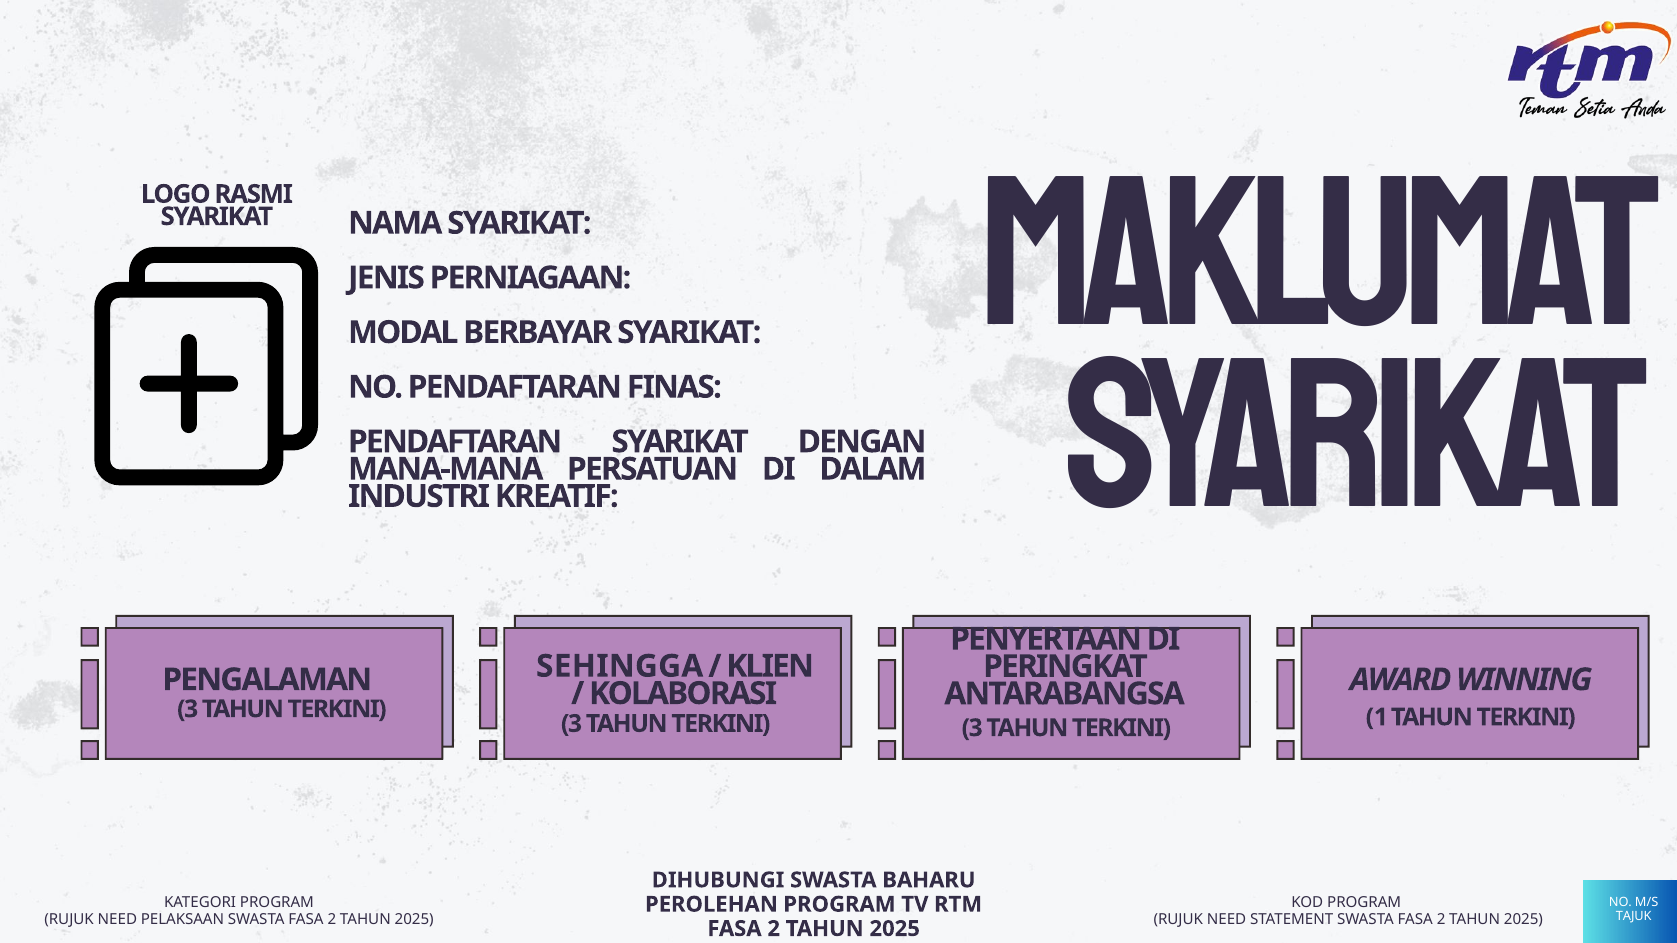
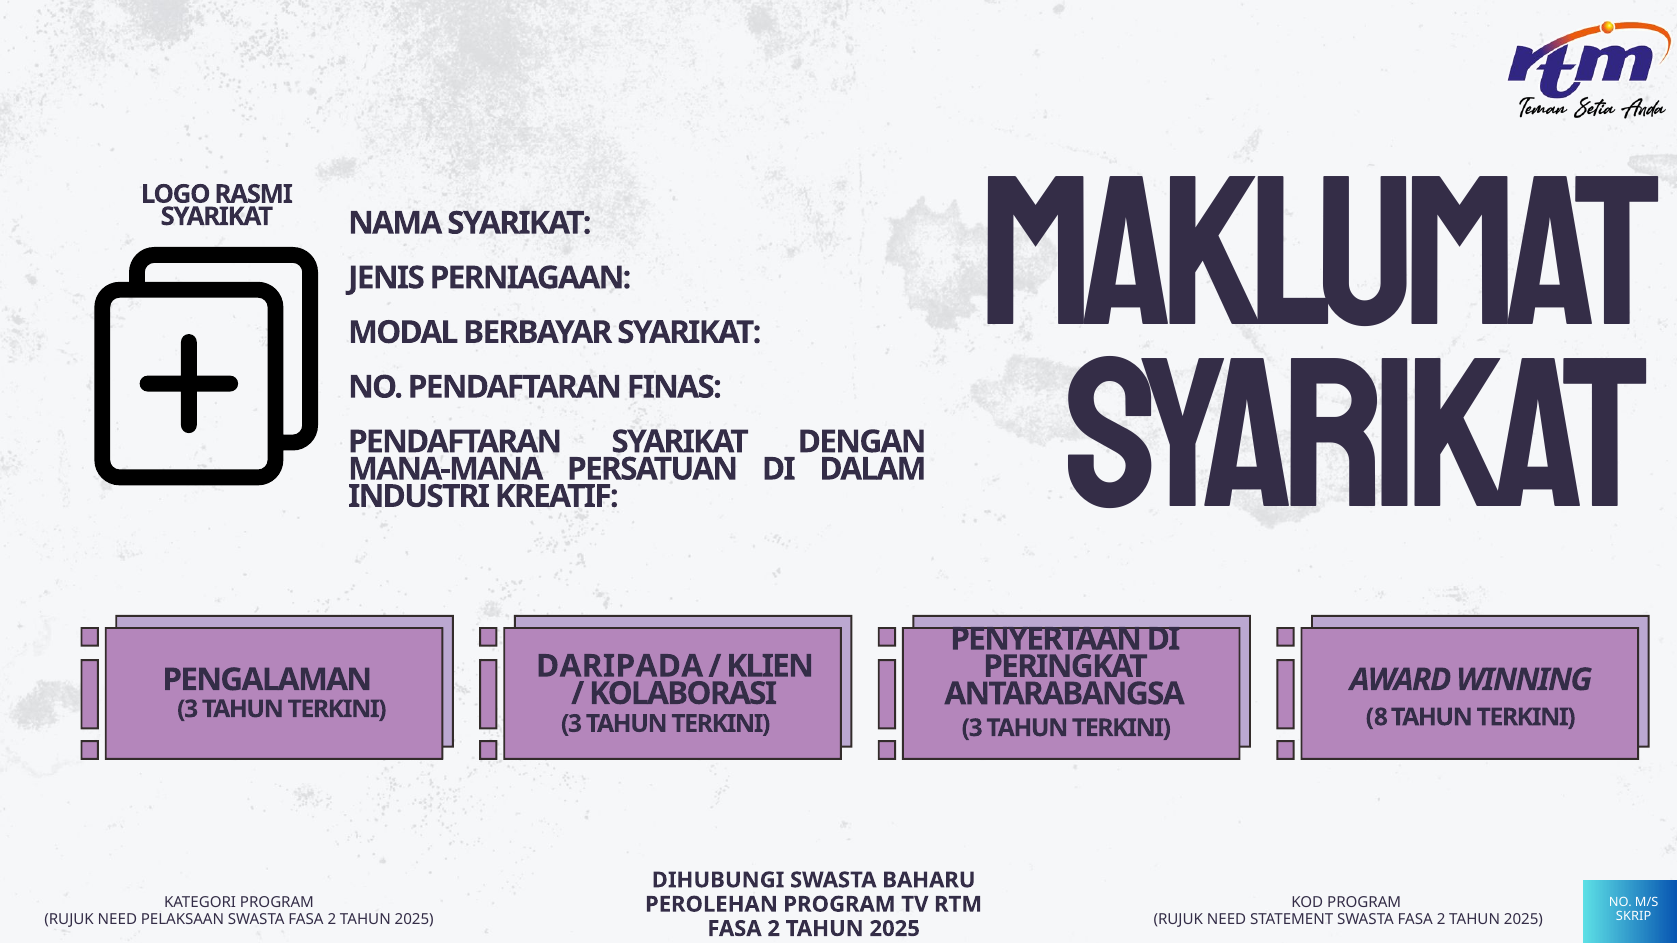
SEHINGGA: SEHINGGA -> DARIPADA (620, 666)
1: 1 -> 8 (1377, 717)
TAJUK: TAJUK -> SKRIP (1634, 917)
